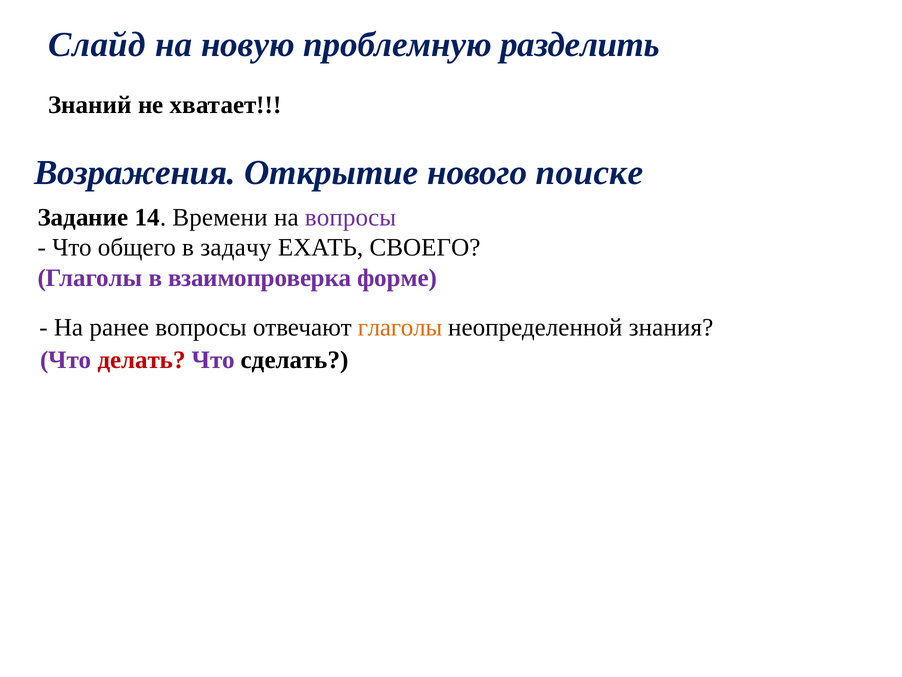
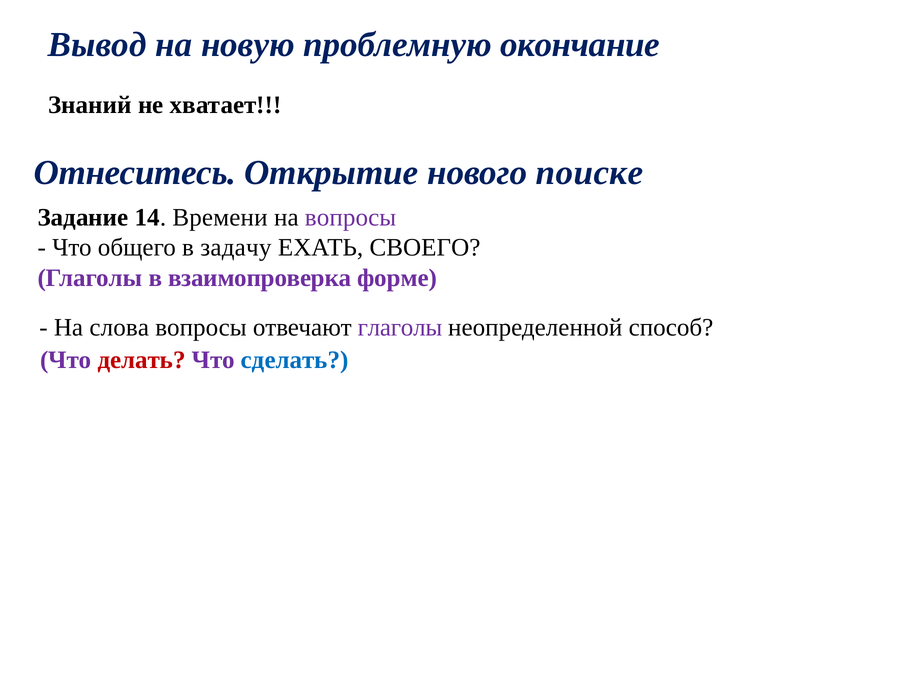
Слайд: Слайд -> Вывод (97, 45)
разделить: разделить -> окончание (580, 45)
Возражения: Возражения -> Отнеситесь (135, 172)
ранее: ранее -> слова (119, 327)
глаголы colour: orange -> purple (400, 327)
знания: знания -> способ (671, 327)
сделать colour: black -> blue (295, 359)
